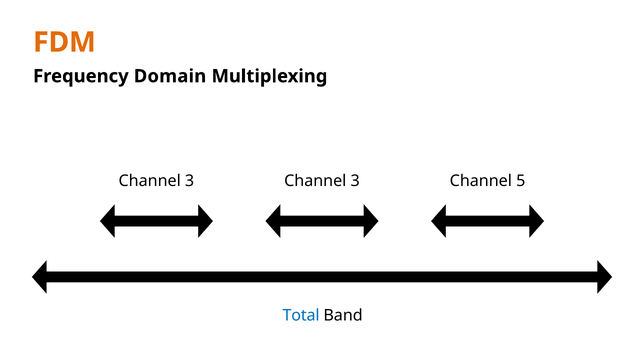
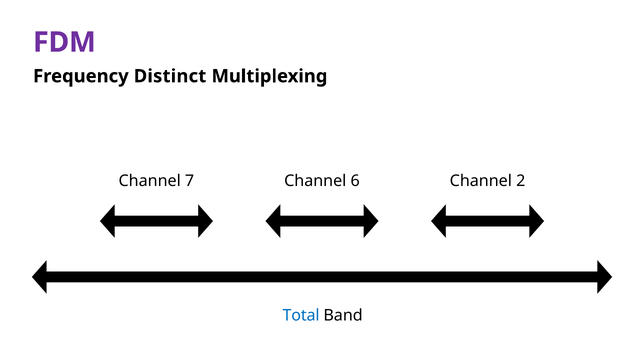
FDM colour: orange -> purple (64, 42)
Domain: Domain -> Distinct (170, 76)
3: 3 -> 7 (190, 181)
3: 3 -> 6 (355, 181)
5: 5 -> 2 (521, 181)
